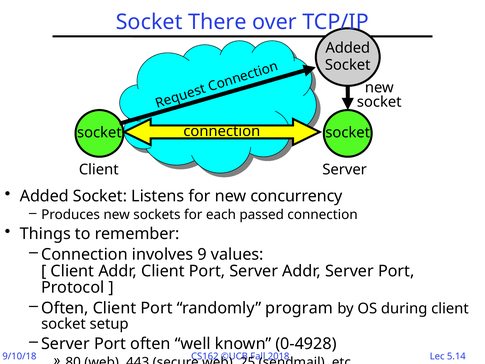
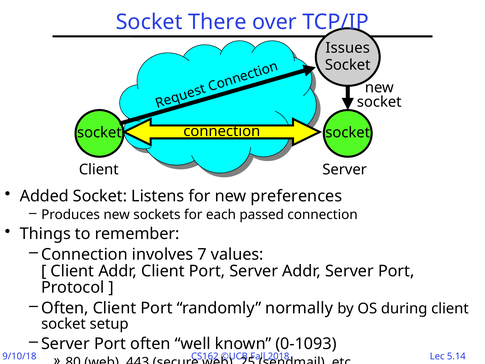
Added: Added -> Issues (348, 48)
concurrency: concurrency -> preferences (296, 196)
9: 9 -> 7 (202, 254)
program: program -> normally (299, 308)
0-4928: 0-4928 -> 0-1093 (306, 344)
